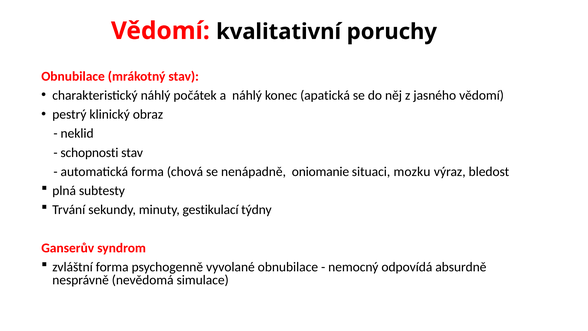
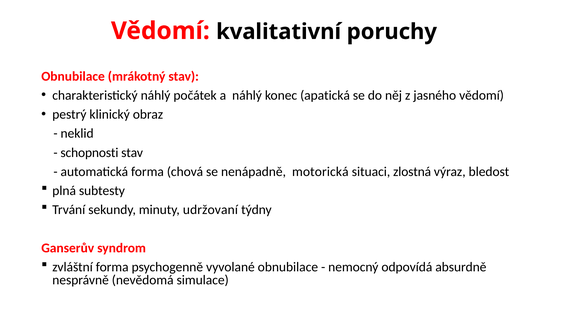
oniomanie: oniomanie -> motorická (320, 172)
mozku: mozku -> zlostná (412, 172)
gestikulací: gestikulací -> udržovaní (210, 210)
